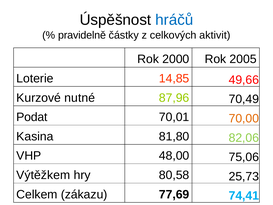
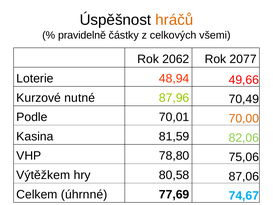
hráčů colour: blue -> orange (174, 20)
aktivit: aktivit -> všemi (215, 35)
2000: 2000 -> 2062 (176, 59)
2005: 2005 -> 2077 (243, 59)
14,85: 14,85 -> 48,94 (174, 78)
Podat: Podat -> Podle (32, 117)
81,80: 81,80 -> 81,59 (174, 136)
48,00: 48,00 -> 78,80 (174, 156)
25,73: 25,73 -> 87,06 (244, 176)
zákazu: zákazu -> úhrnné (84, 194)
74,41: 74,41 -> 74,67 (244, 196)
